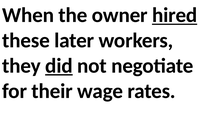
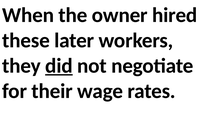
hired underline: present -> none (175, 15)
